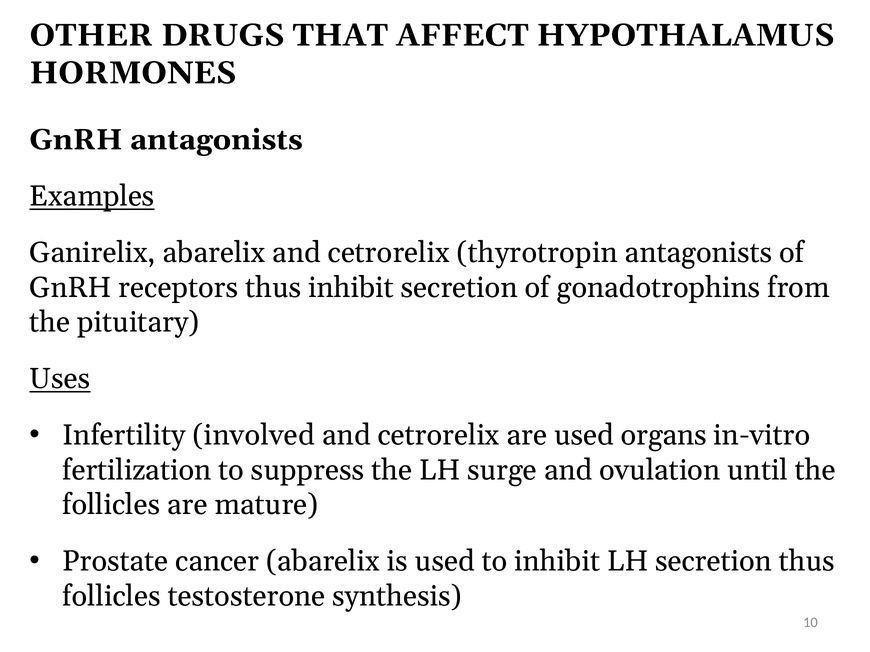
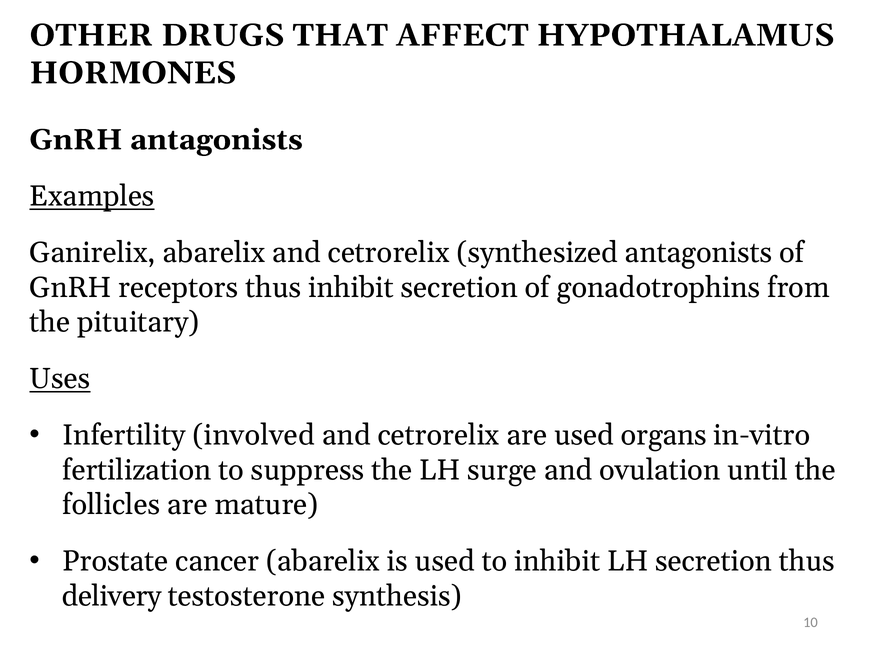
thyrotropin: thyrotropin -> synthesized (537, 253)
follicles: follicles -> delivery (112, 597)
